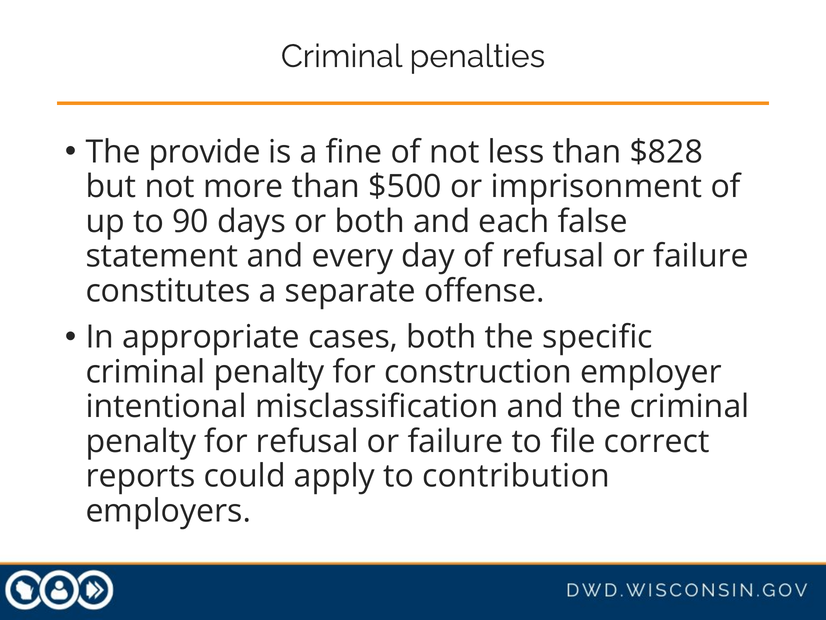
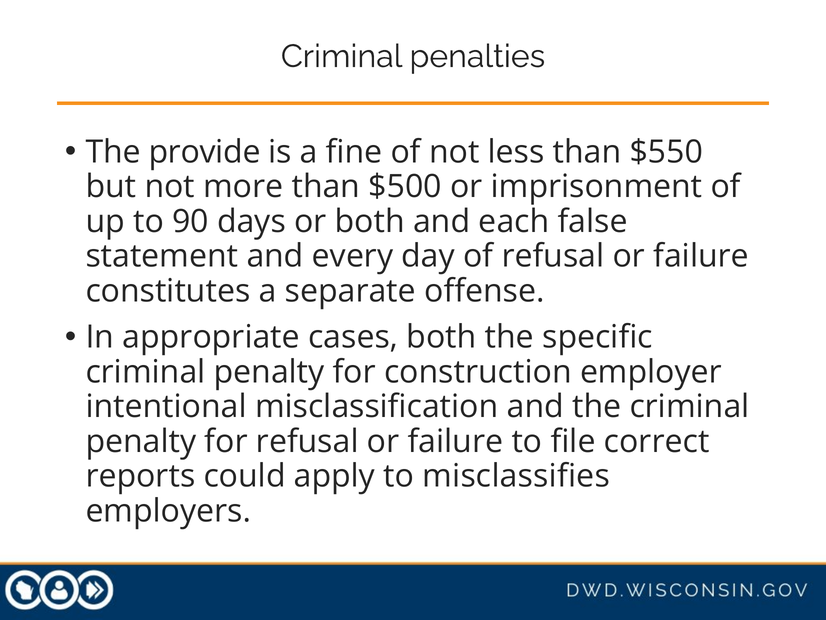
$828: $828 -> $550 (666, 152)
contribution: contribution -> misclassifies (516, 476)
